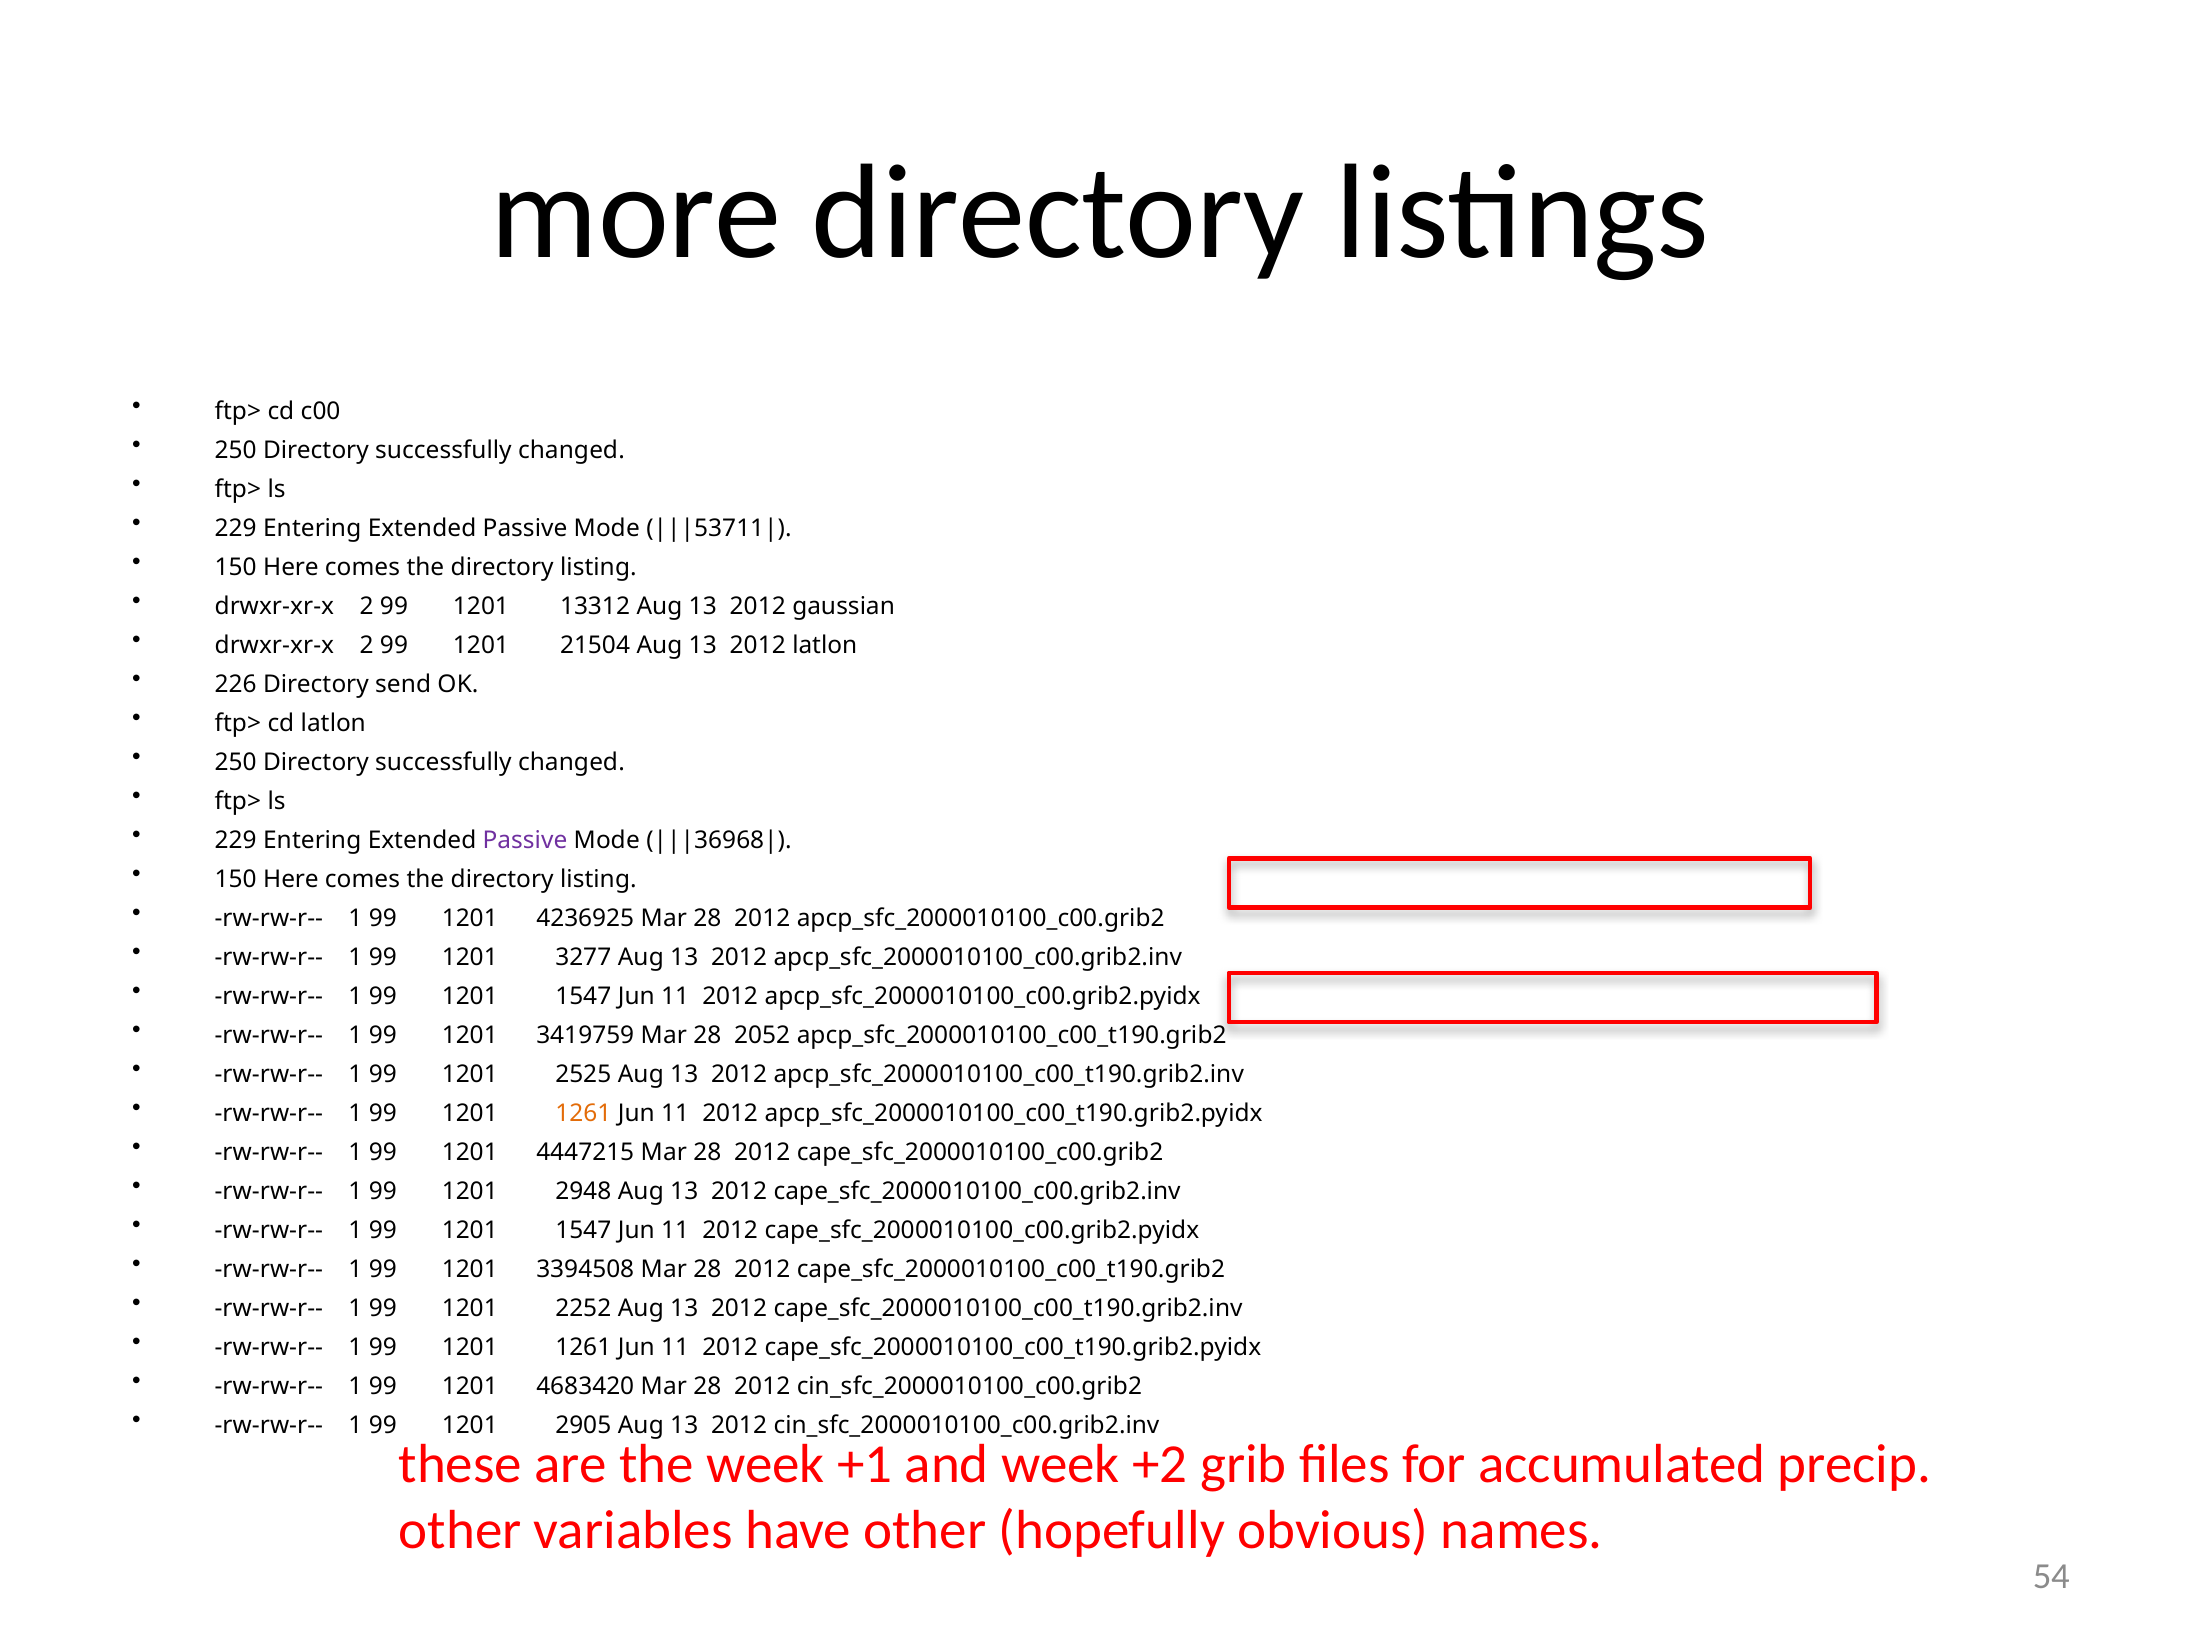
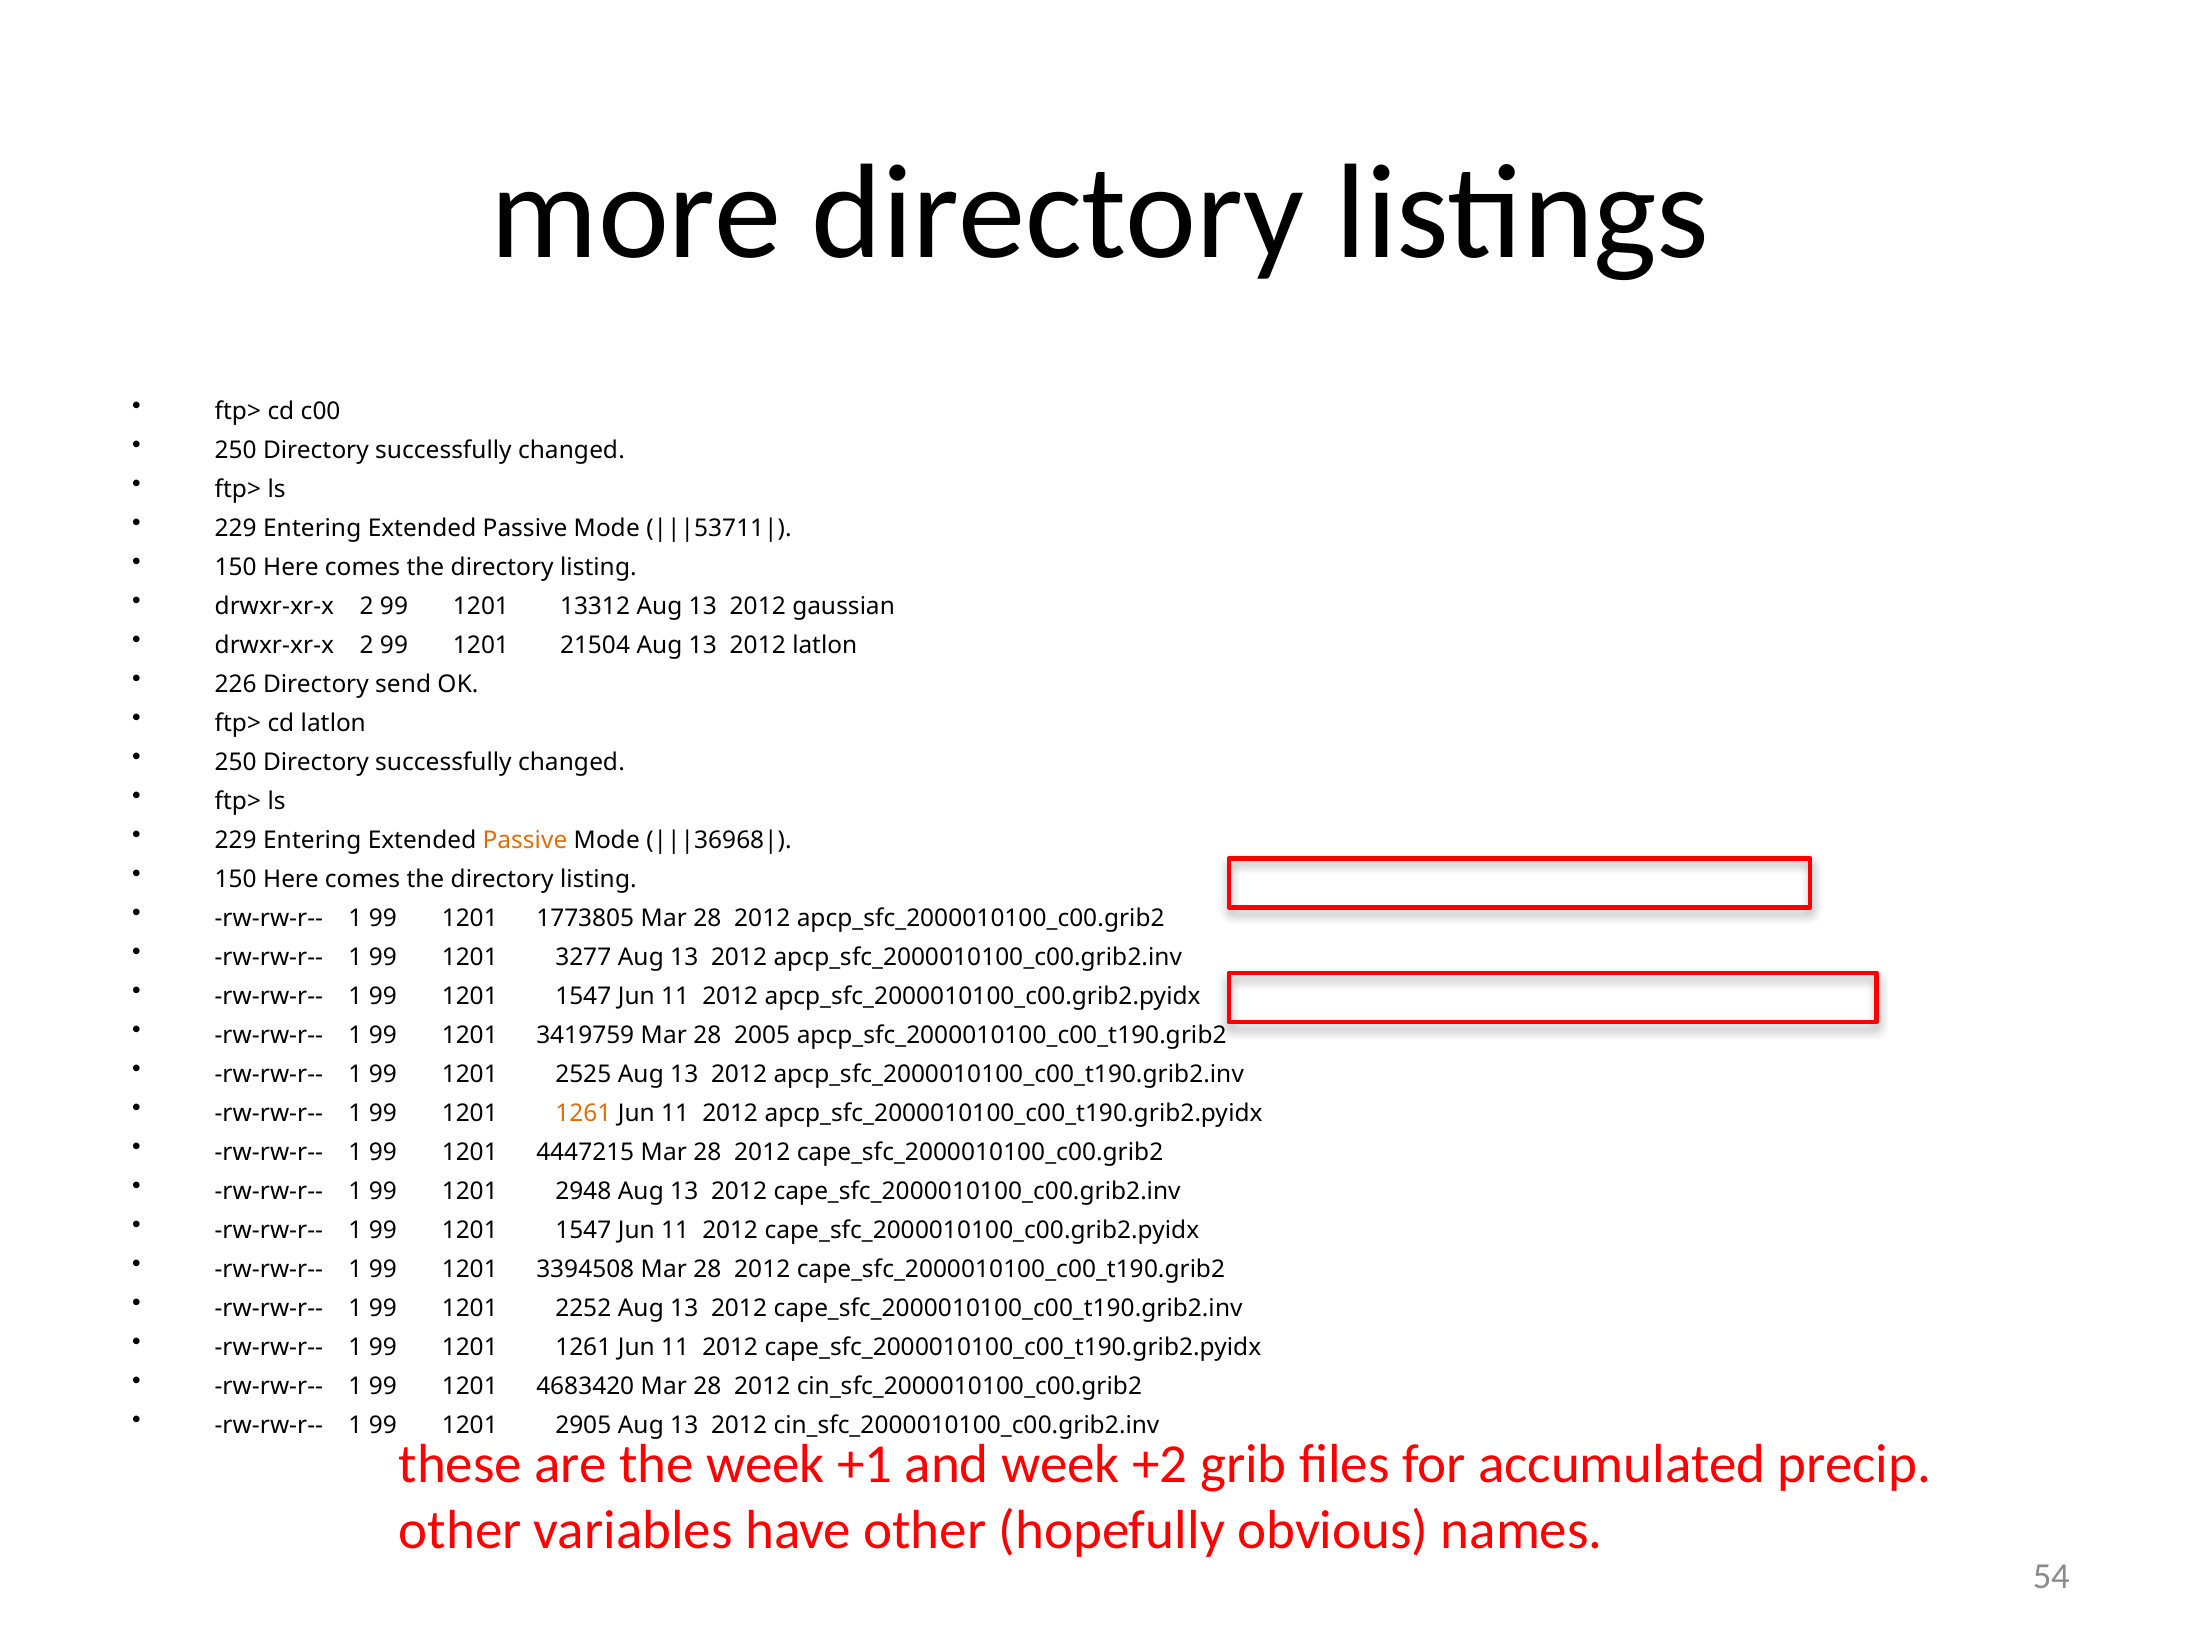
Passive colour: purple -> orange (525, 841)
4236925: 4236925 -> 1773805 (585, 919)
2052: 2052 -> 2005 (762, 1036)
